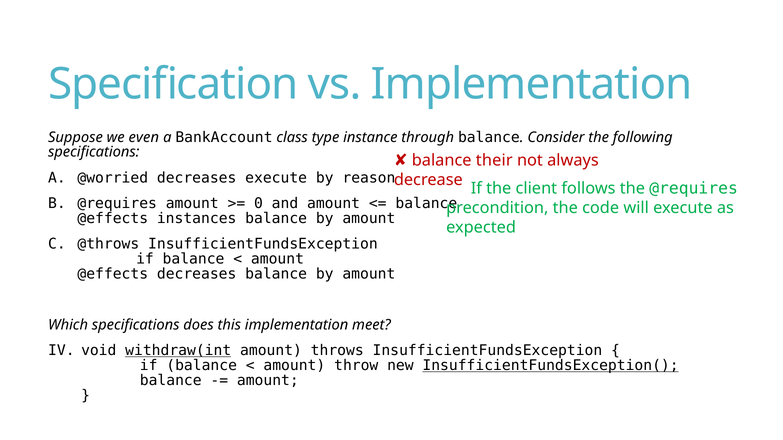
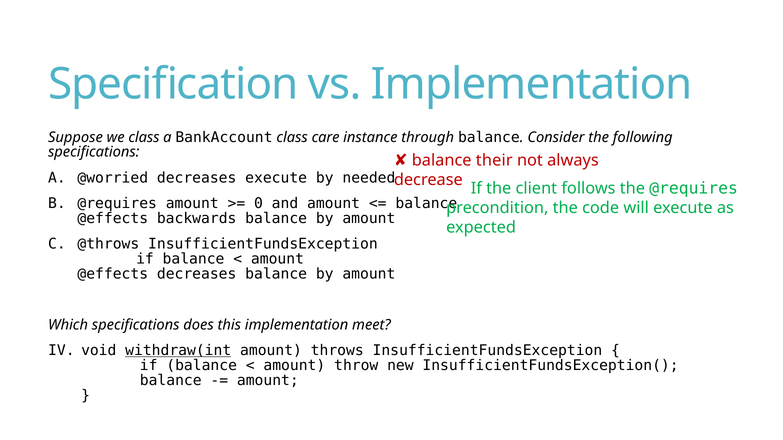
we even: even -> class (144, 137)
type: type -> care (326, 137)
reason: reason -> needed (369, 178)
instances: instances -> backwards (197, 218)
InsufficientFundsException( underline: present -> none (551, 366)
